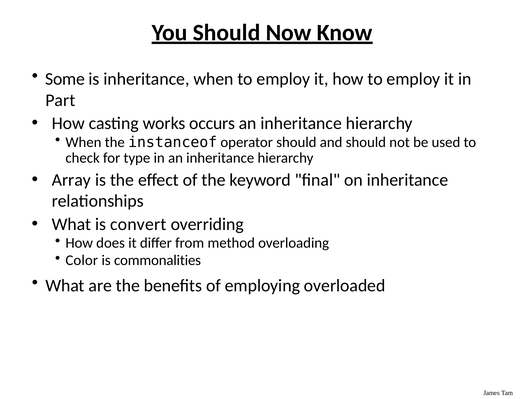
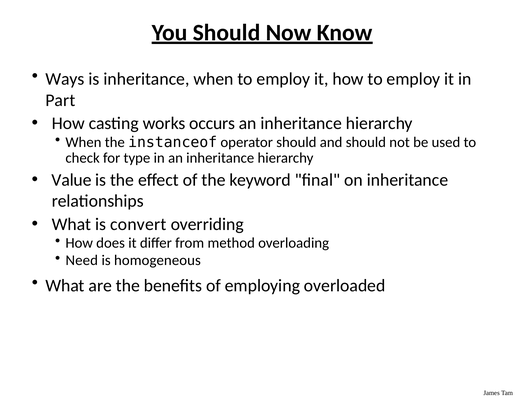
Some: Some -> Ways (65, 79)
Array: Array -> Value (72, 180)
Color: Color -> Need (82, 260)
commonalities: commonalities -> homogeneous (157, 260)
